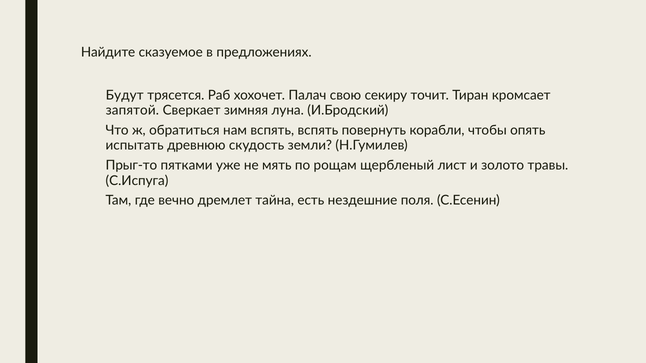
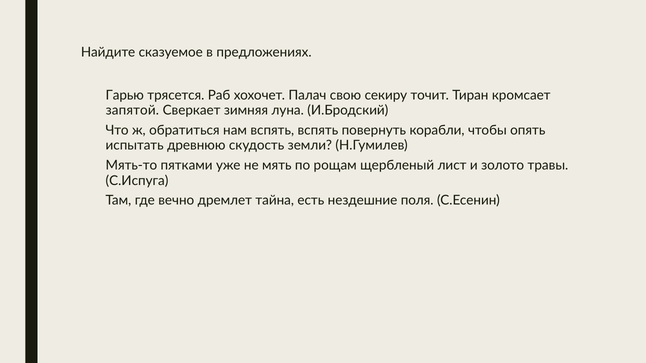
Будут: Будут -> Гарью (125, 95)
Прыг-то: Прыг-то -> Мять-то (131, 166)
